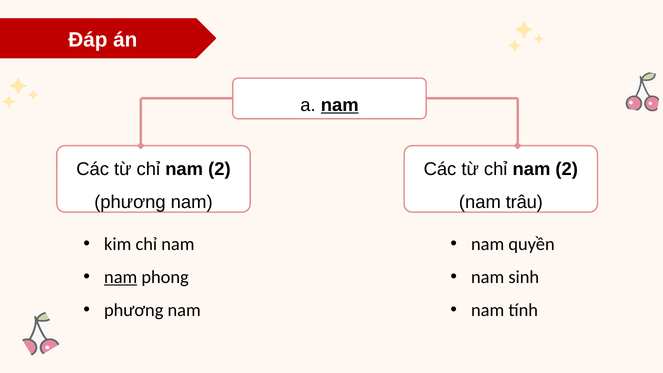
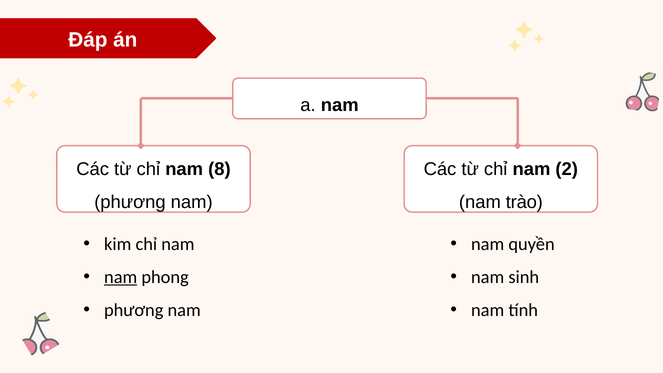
nam underline: present -> none (340, 105)
2: 2 -> 8 (219, 169)
trâu: trâu -> trào (524, 202)
